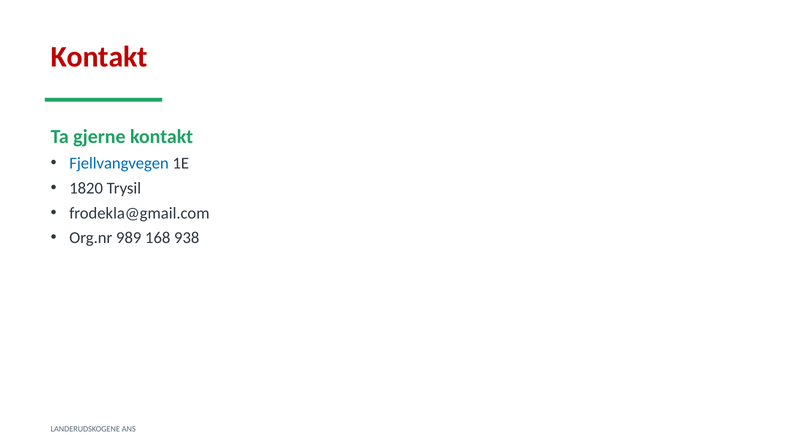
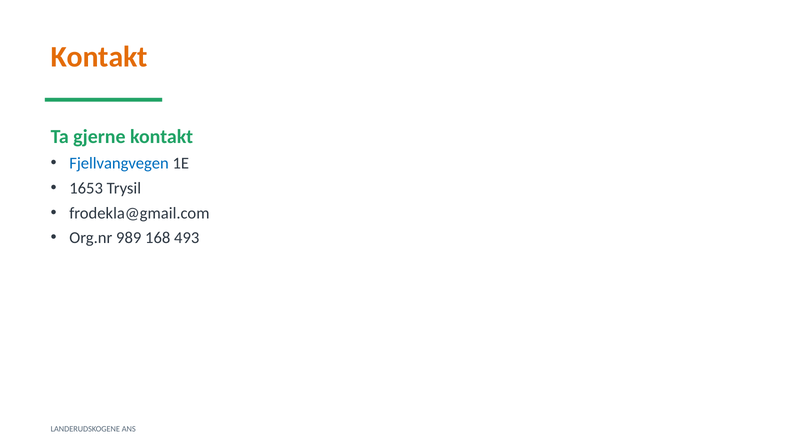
Kontakt colour: red -> orange (99, 57)
1820: 1820 -> 1653 (86, 189)
938: 938 -> 493 (187, 238)
